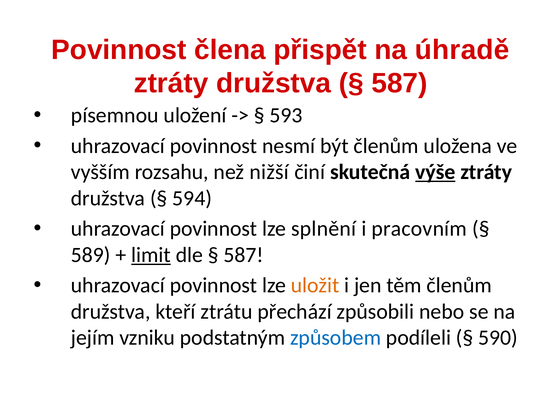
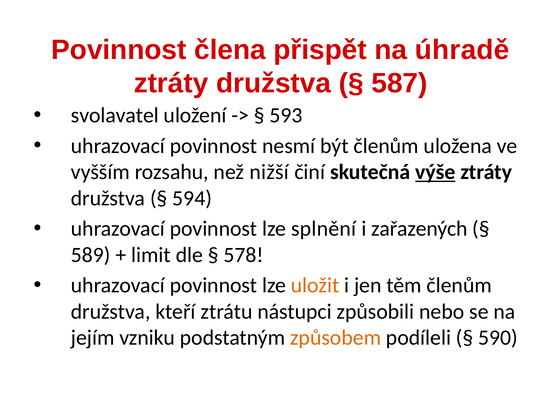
písemnou: písemnou -> svolavatel (115, 115)
pracovním: pracovním -> zařazených (419, 229)
limit underline: present -> none (151, 255)
587: 587 -> 578 (244, 255)
přechází: přechází -> nástupci (295, 312)
způsobem colour: blue -> orange (336, 338)
